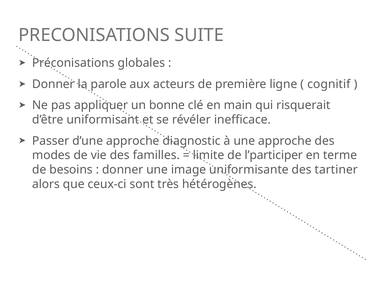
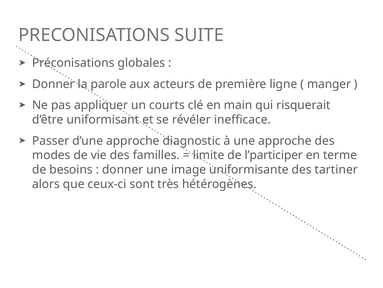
cognitif: cognitif -> manger (329, 84)
bonne: bonne -> courts (167, 105)
